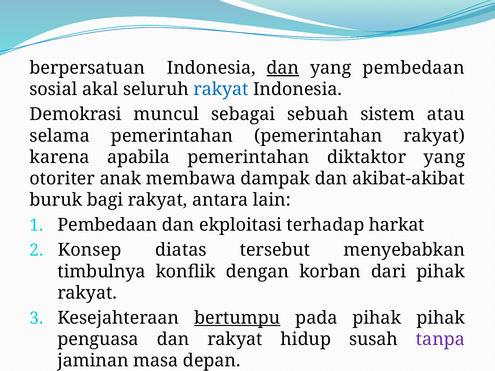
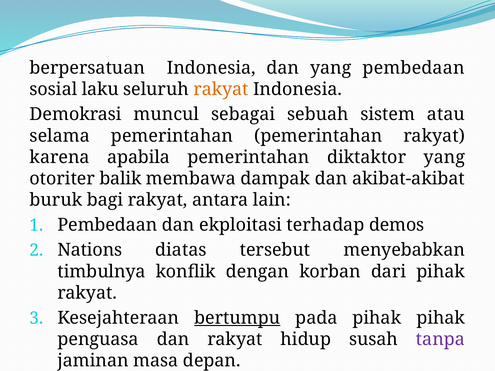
dan underline: present -> none (283, 68)
akal: akal -> laku (100, 89)
rakyat colour: blue -> orange (221, 89)
anak: anak -> balik (120, 179)
harkat: harkat -> demos (397, 225)
Konsep: Konsep -> Nations (90, 250)
